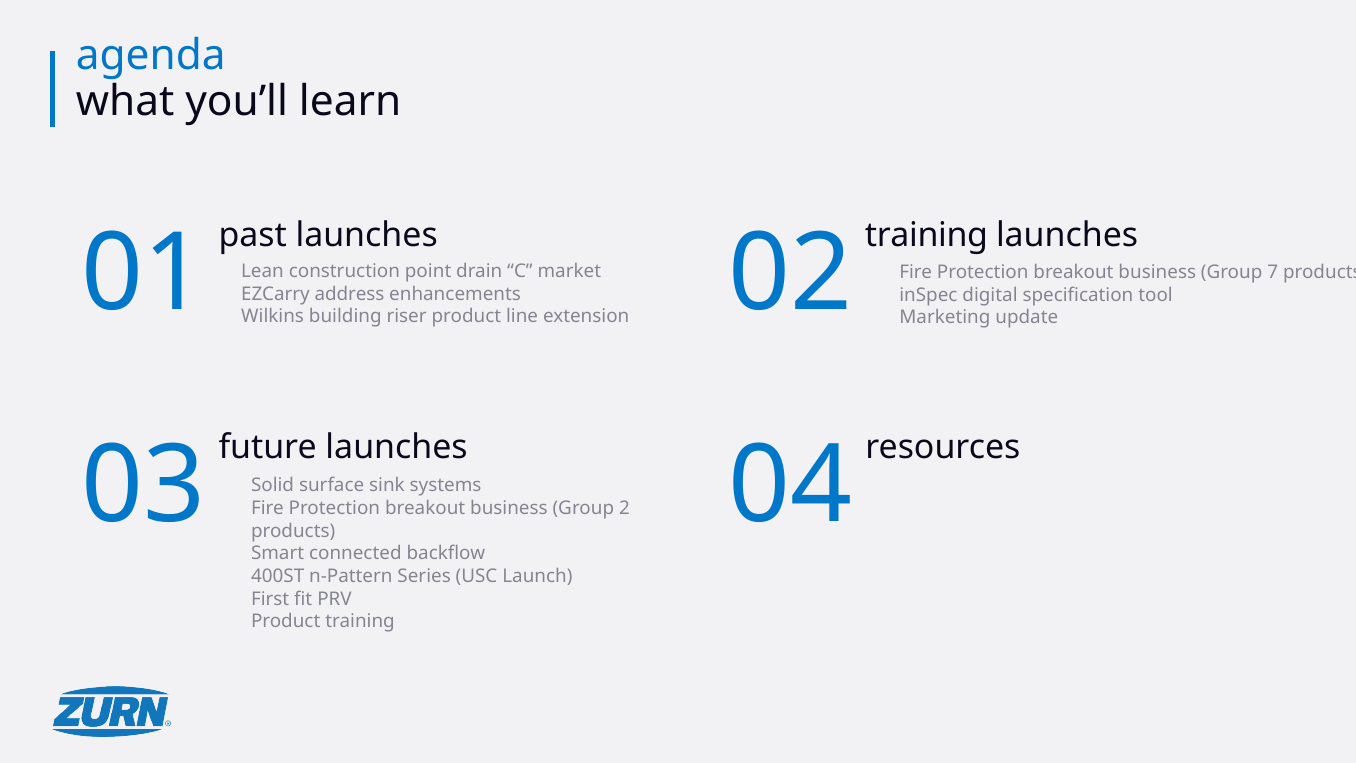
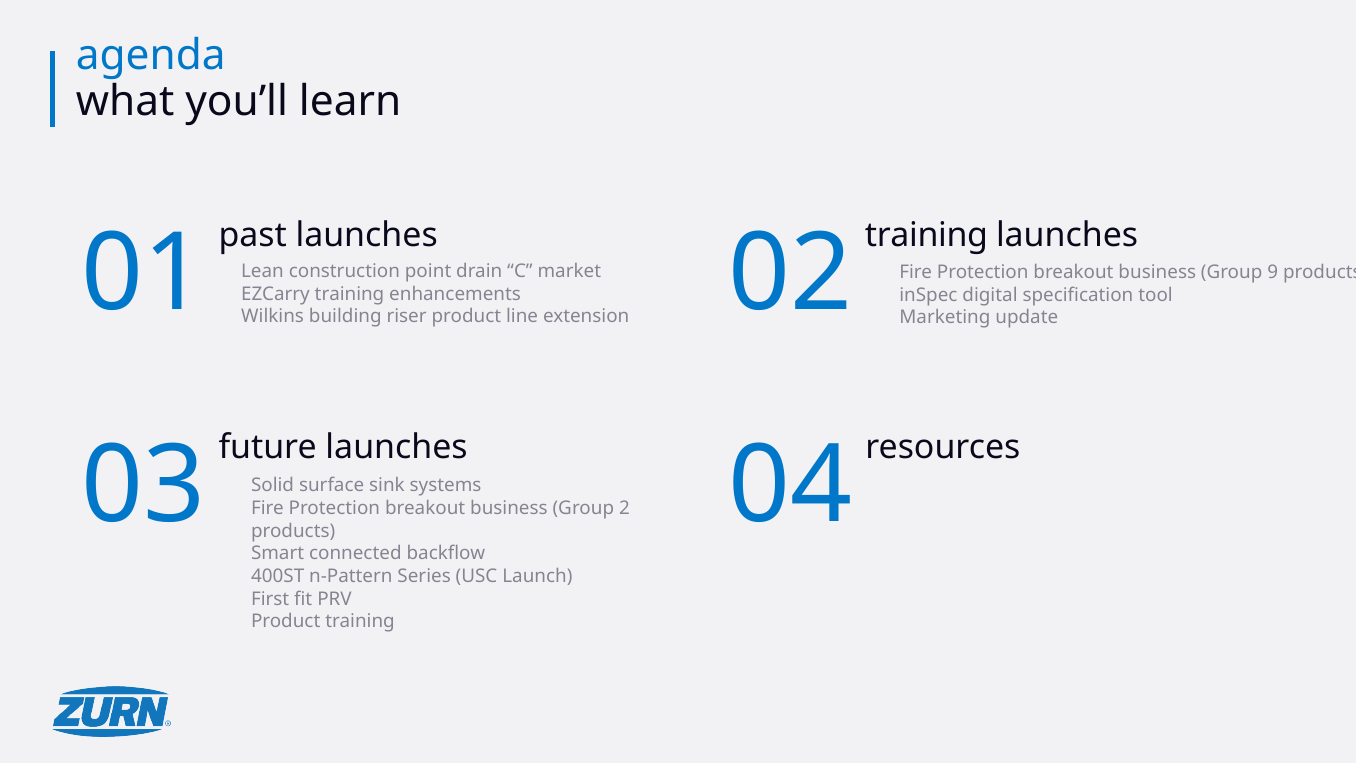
7: 7 -> 9 (1273, 272)
EZCarry address: address -> training (350, 294)
